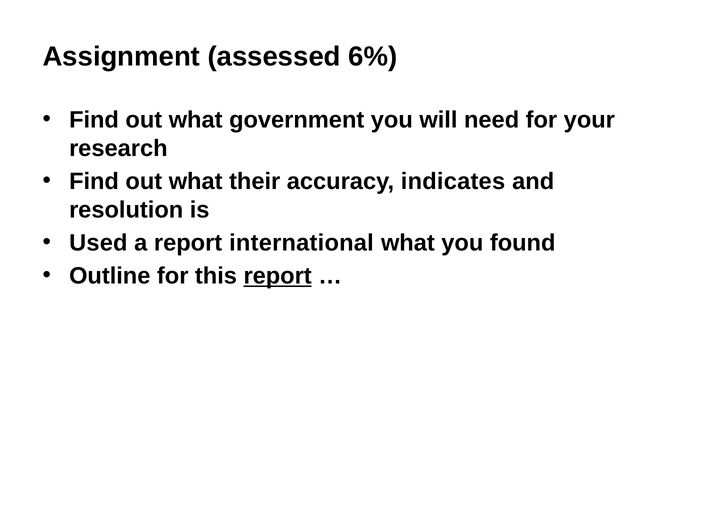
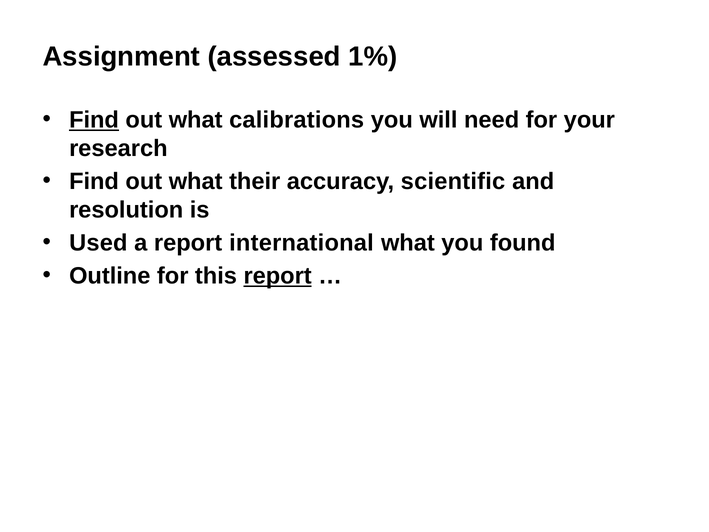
6%: 6% -> 1% (373, 57)
Find underline: none -> present (94, 120)
government: government -> calibrations (297, 120)
indicates: indicates -> scientific (453, 181)
